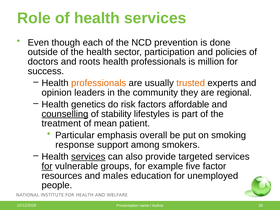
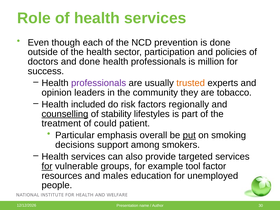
and roots: roots -> done (90, 62)
professionals colour: orange -> purple (99, 83)
regional: regional -> tobacco (234, 93)
genetics: genetics -> included (88, 104)
affordable: affordable -> regionally (189, 104)
mean: mean -> could (105, 123)
put underline: none -> present (189, 135)
response: response -> decisions (75, 145)
services underline: present -> none (88, 157)
five: five -> tool (193, 166)
